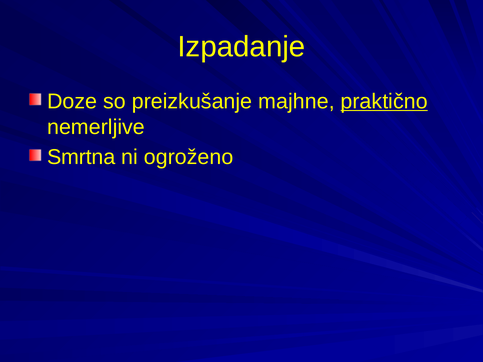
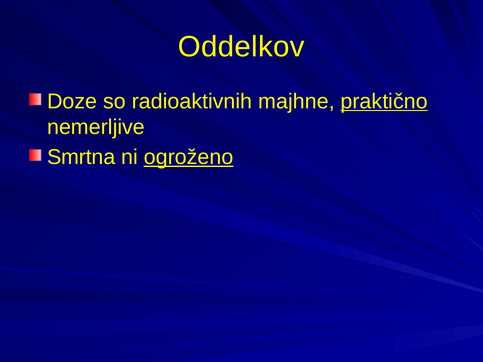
Izpadanje: Izpadanje -> Oddelkov (241, 47)
preizkušanje: preizkušanje -> radioaktivnih (192, 101)
ogroženo underline: none -> present (189, 157)
